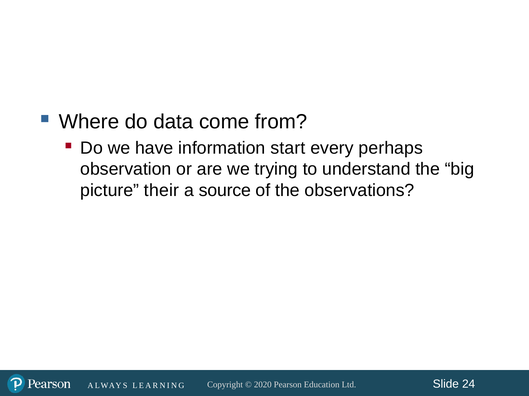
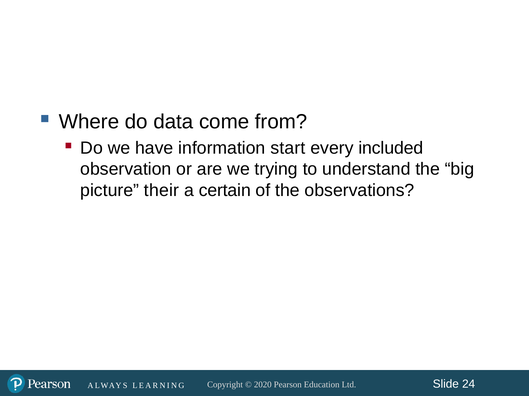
perhaps: perhaps -> included (391, 148)
source: source -> certain (225, 191)
